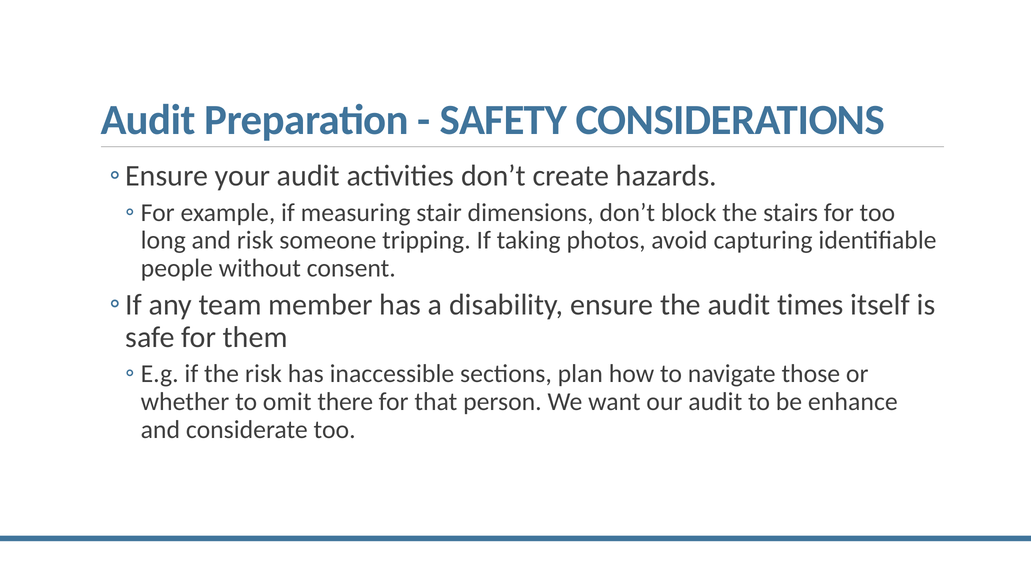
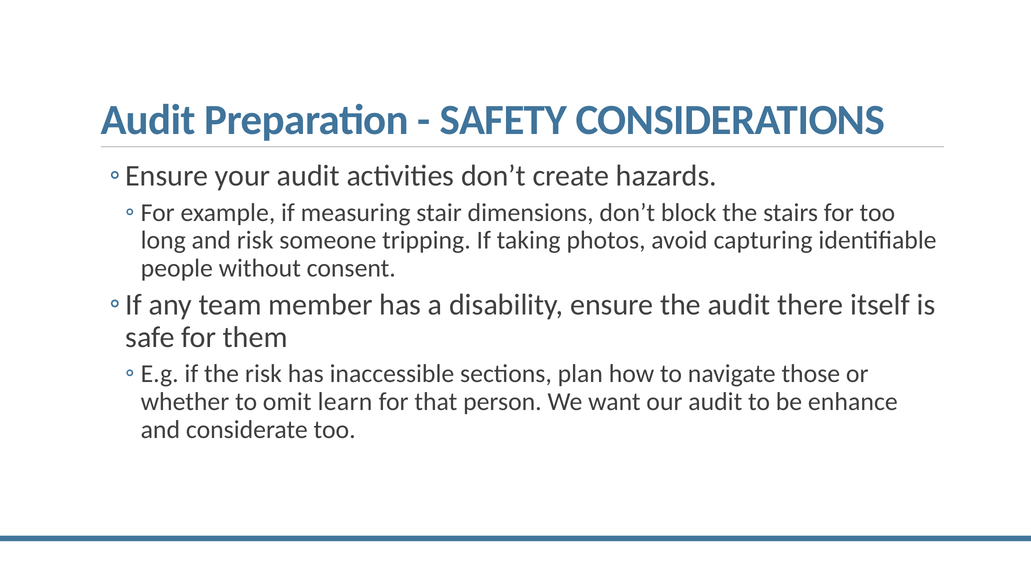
times: times -> there (810, 305)
there: there -> learn (345, 402)
